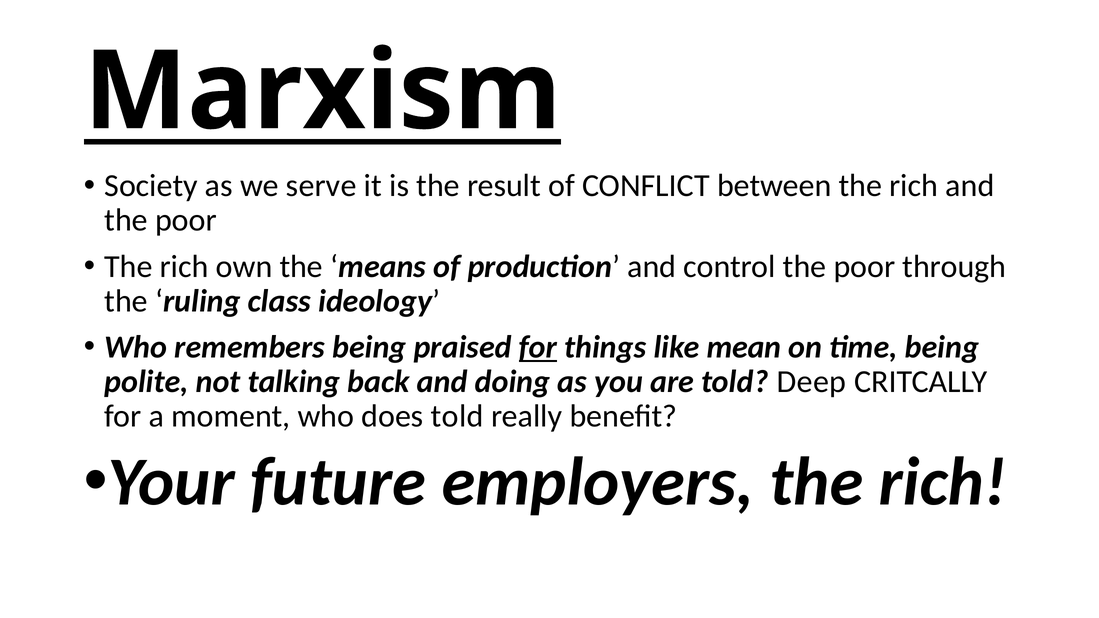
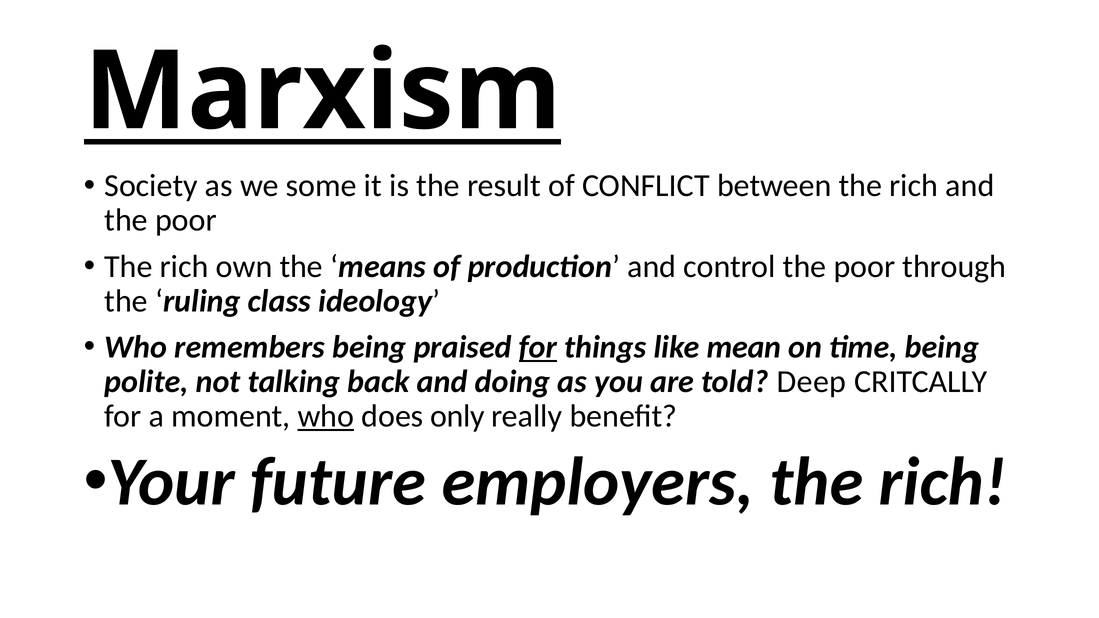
serve: serve -> some (321, 186)
who underline: none -> present (326, 416)
does told: told -> only (457, 416)
